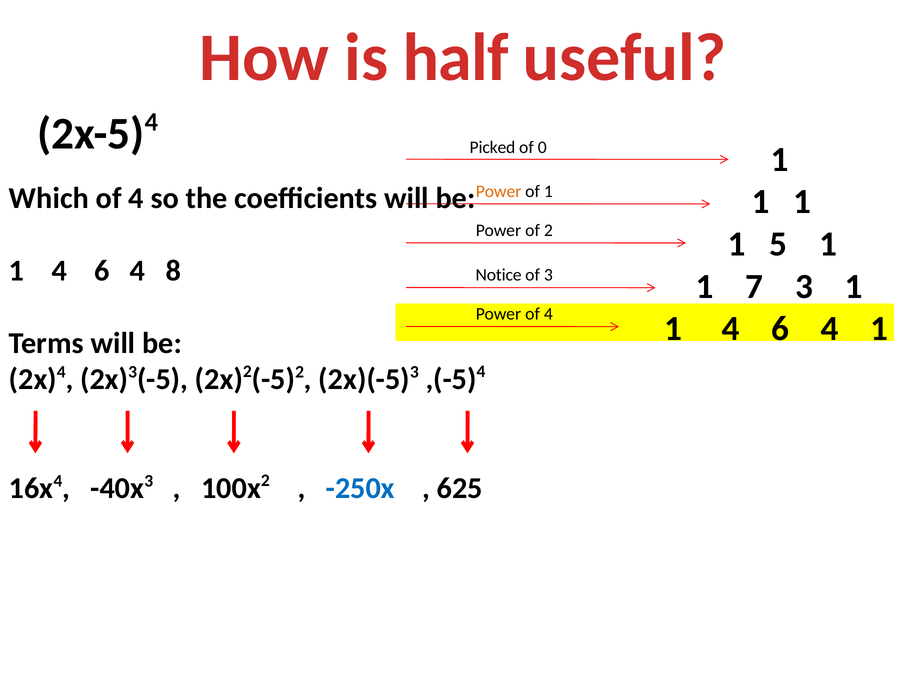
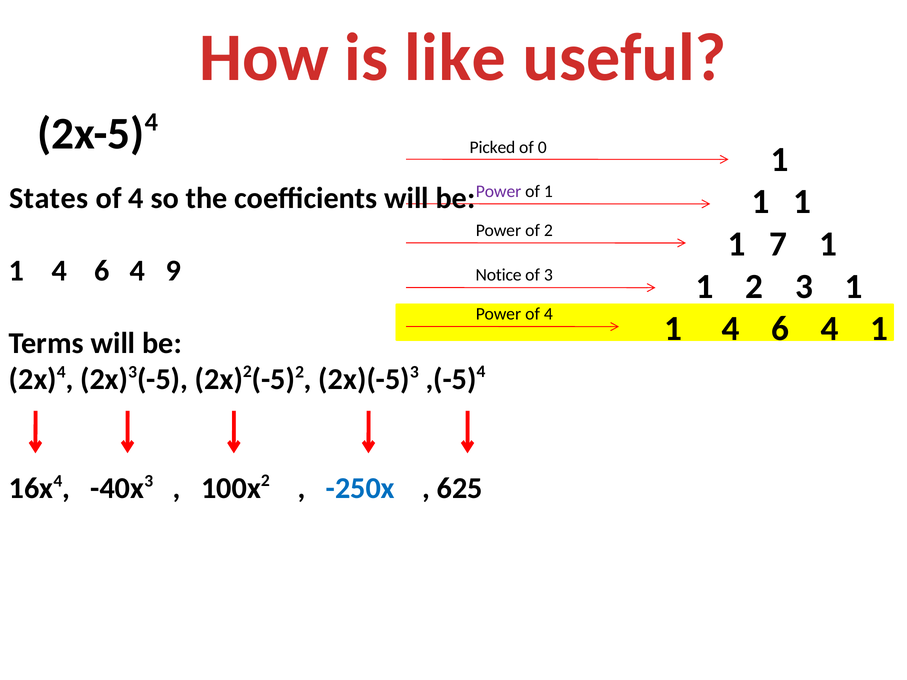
half: half -> like (455, 58)
Power colour: orange -> purple (499, 191)
Which: Which -> States (49, 198)
5: 5 -> 7 (778, 244)
8: 8 -> 9 (173, 271)
1 7: 7 -> 2 (754, 287)
